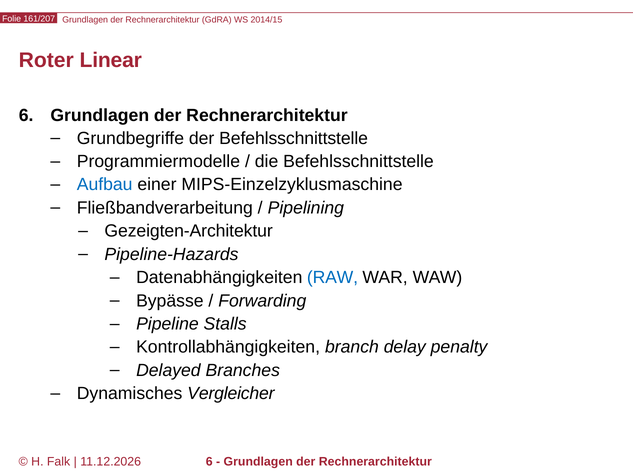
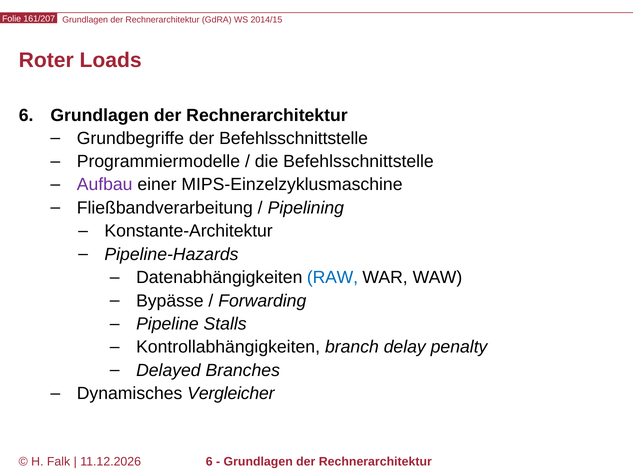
Linear: Linear -> Loads (111, 60)
Aufbau colour: blue -> purple (105, 185)
Gezeigten-Architektur: Gezeigten-Architektur -> Konstante-Architektur (189, 231)
